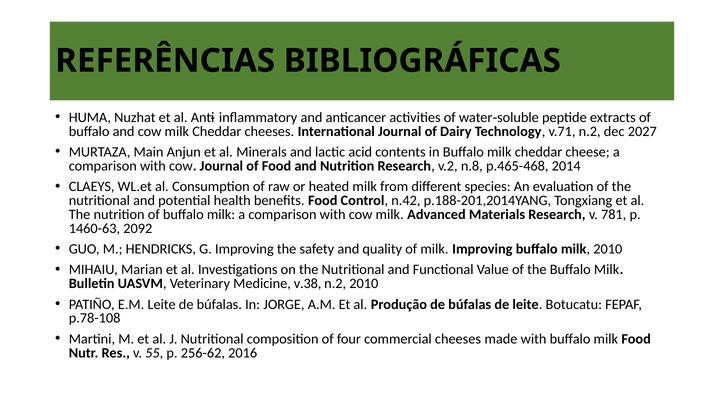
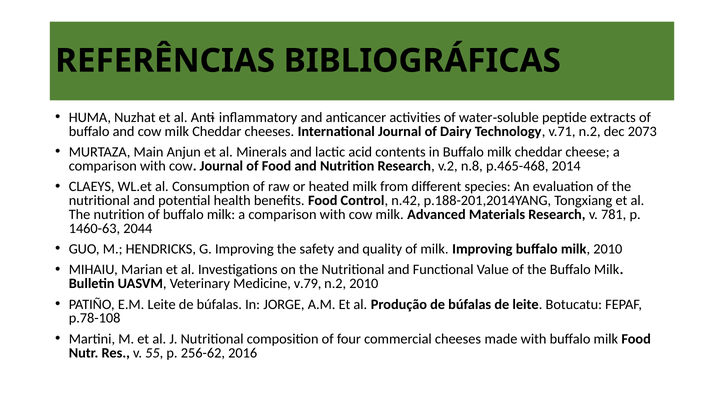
2027: 2027 -> 2073 (642, 131)
2092: 2092 -> 2044 (138, 229)
v.38: v.38 -> v.79 (308, 284)
